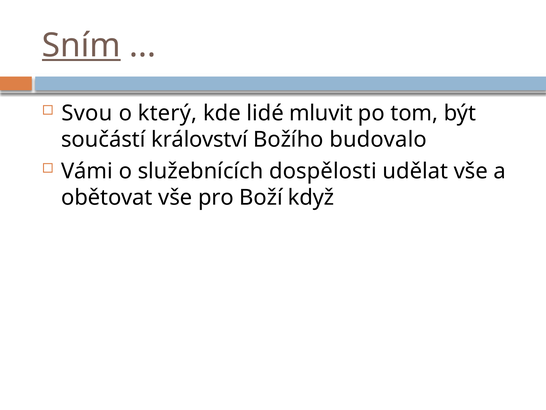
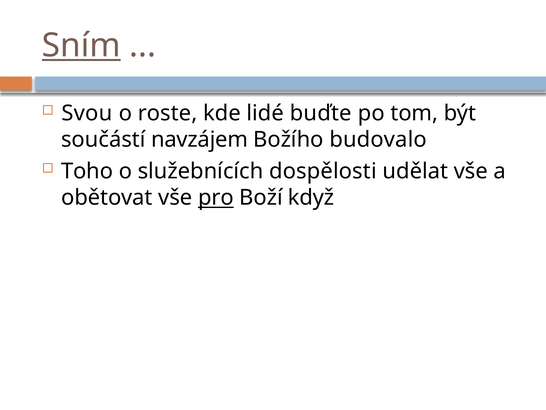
který: který -> roste (168, 113)
mluvit: mluvit -> buďte (321, 113)
království: království -> navzájem (200, 139)
Vámi: Vámi -> Toho (87, 171)
pro underline: none -> present (216, 197)
